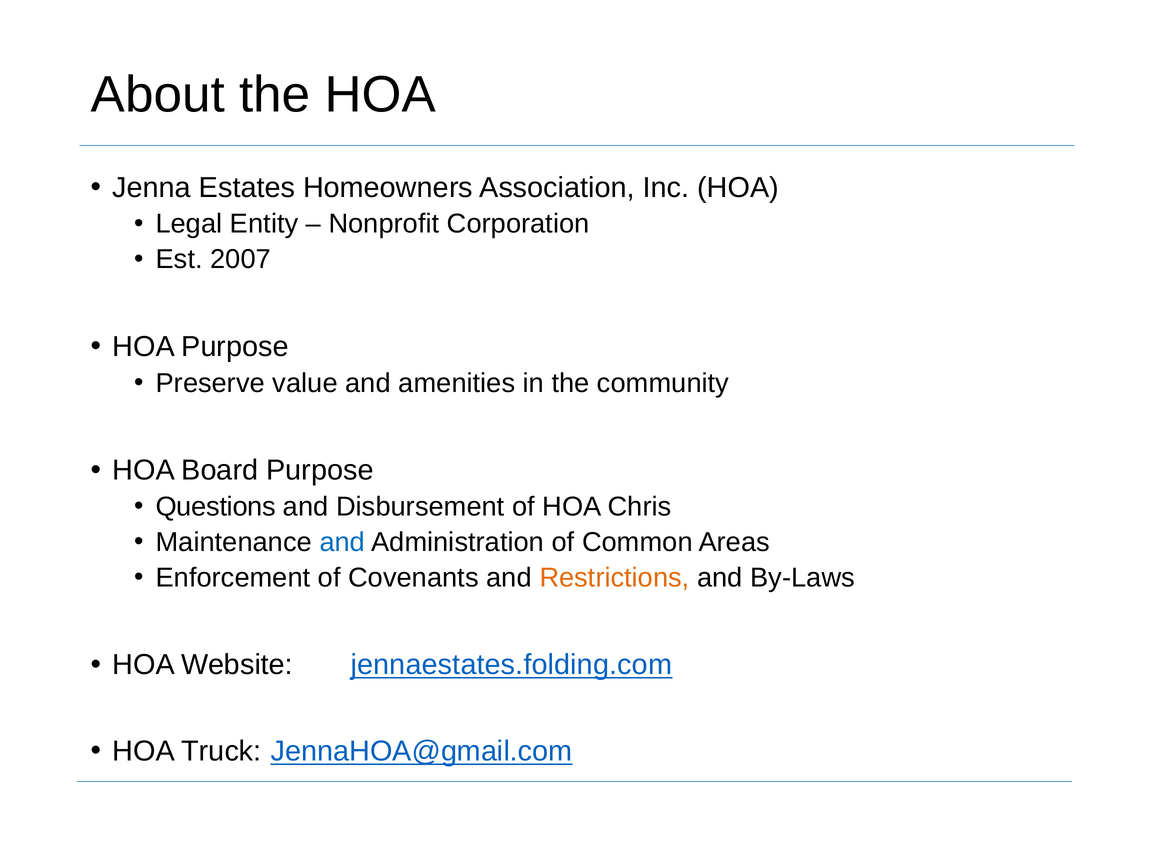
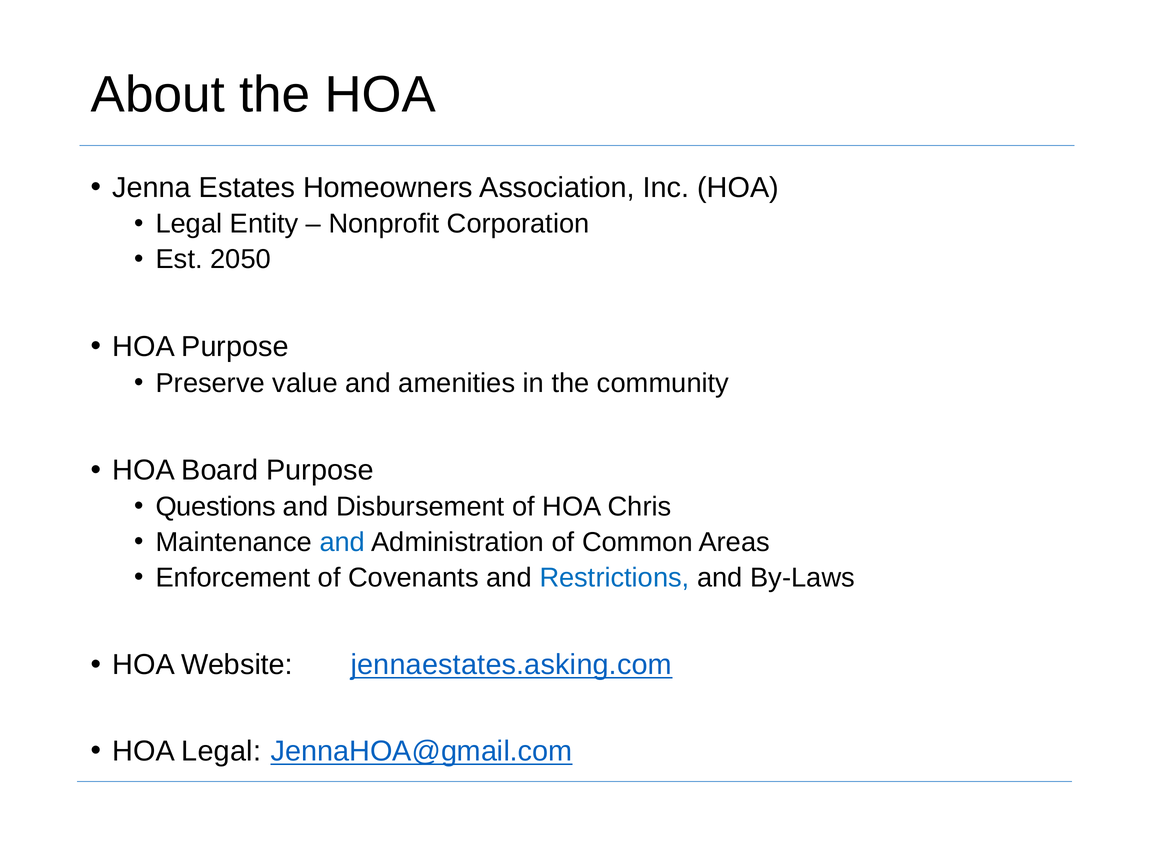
2007: 2007 -> 2050 (241, 259)
Restrictions colour: orange -> blue (614, 577)
jennaestates.folding.com: jennaestates.folding.com -> jennaestates.asking.com (511, 664)
HOA Truck: Truck -> Legal (221, 751)
